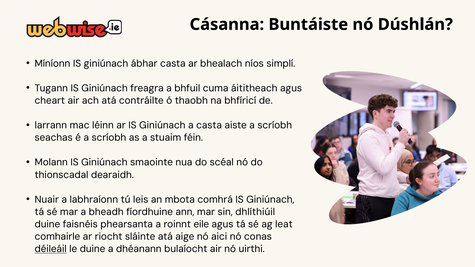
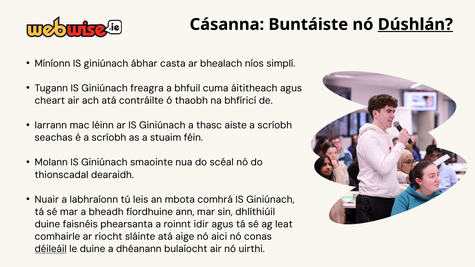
Dúshlán underline: none -> present (415, 24)
a casta: casta -> thasc (209, 125)
eile: eile -> idir (201, 224)
